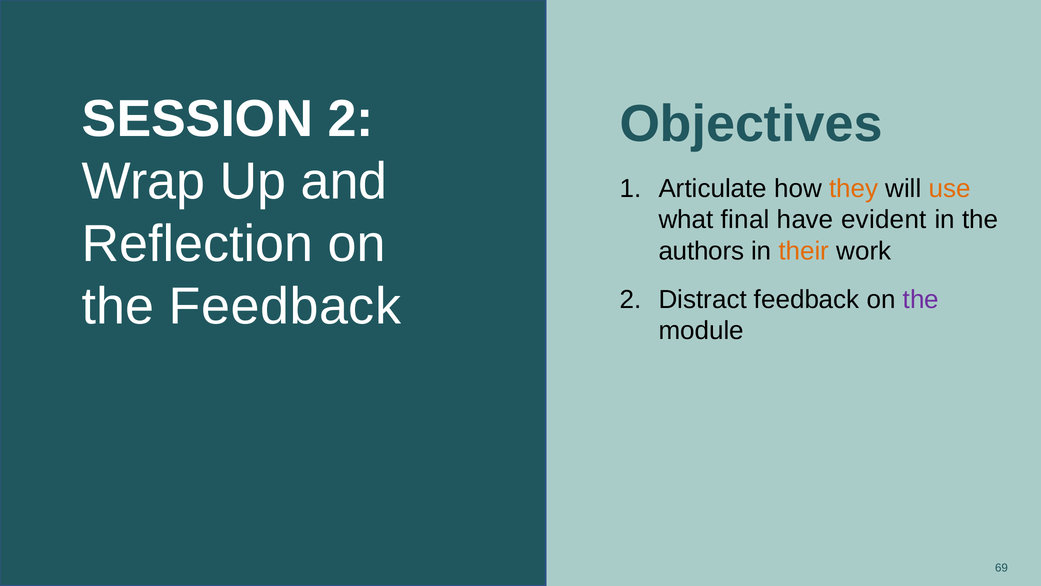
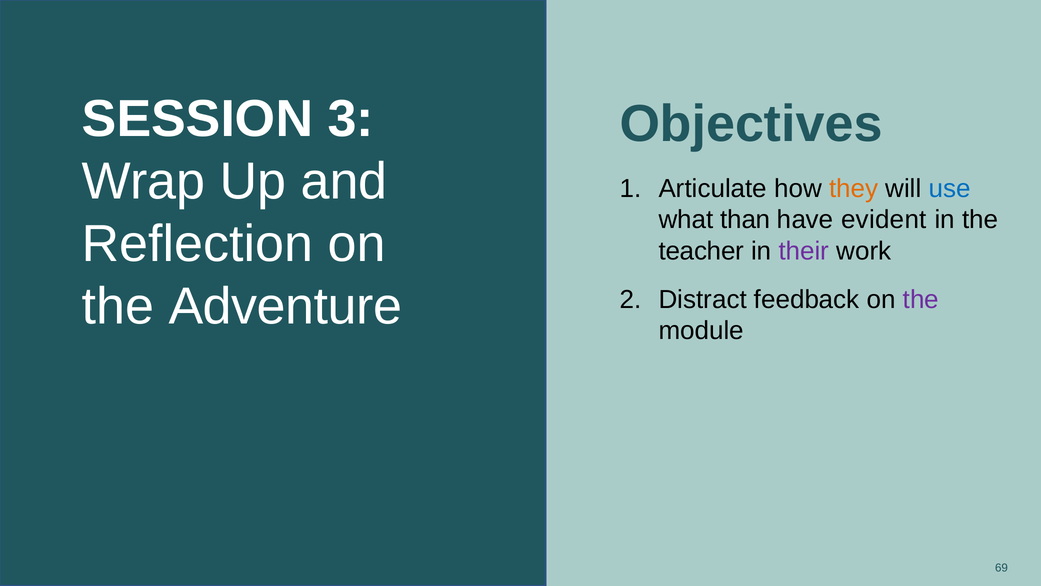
SESSION 2: 2 -> 3 (351, 119)
use colour: orange -> blue (950, 188)
final: final -> than (745, 220)
authors: authors -> teacher (701, 251)
their colour: orange -> purple (804, 251)
the Feedback: Feedback -> Adventure (285, 306)
